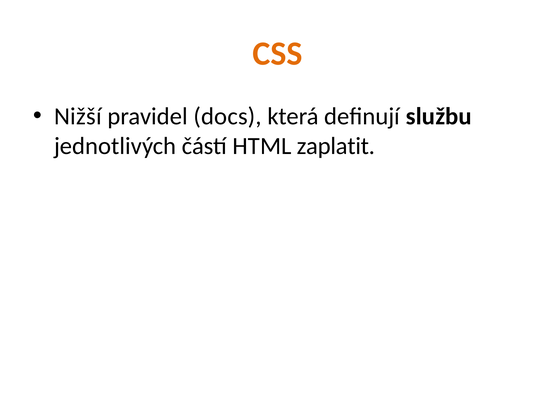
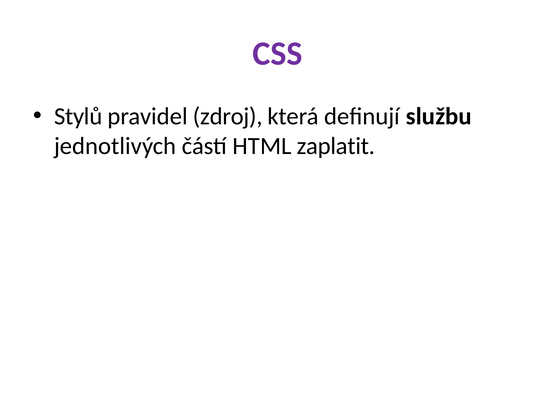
CSS colour: orange -> purple (277, 54)
Nižší: Nižší -> Stylů (78, 116)
docs: docs -> zdroj (228, 116)
